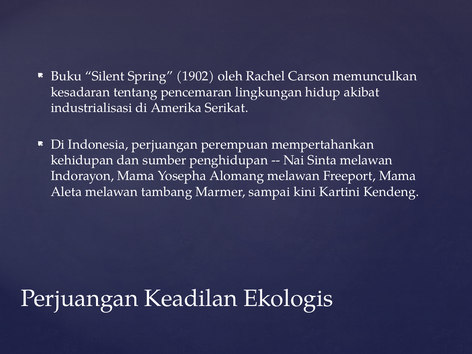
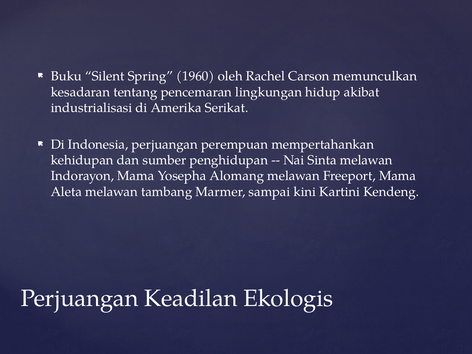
1902: 1902 -> 1960 (195, 76)
